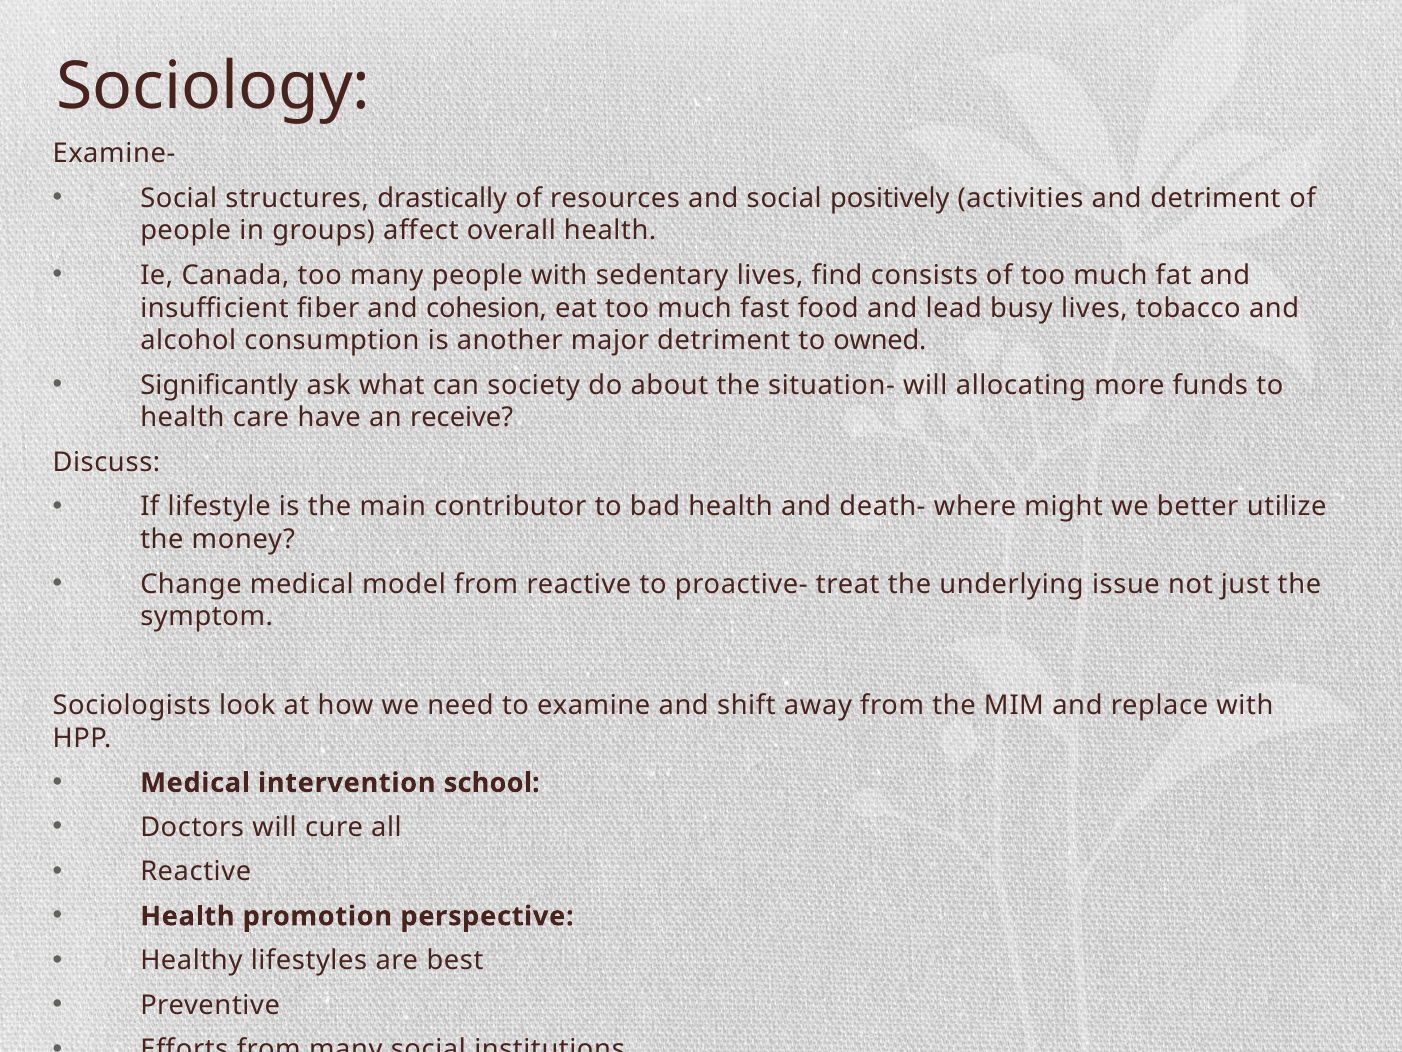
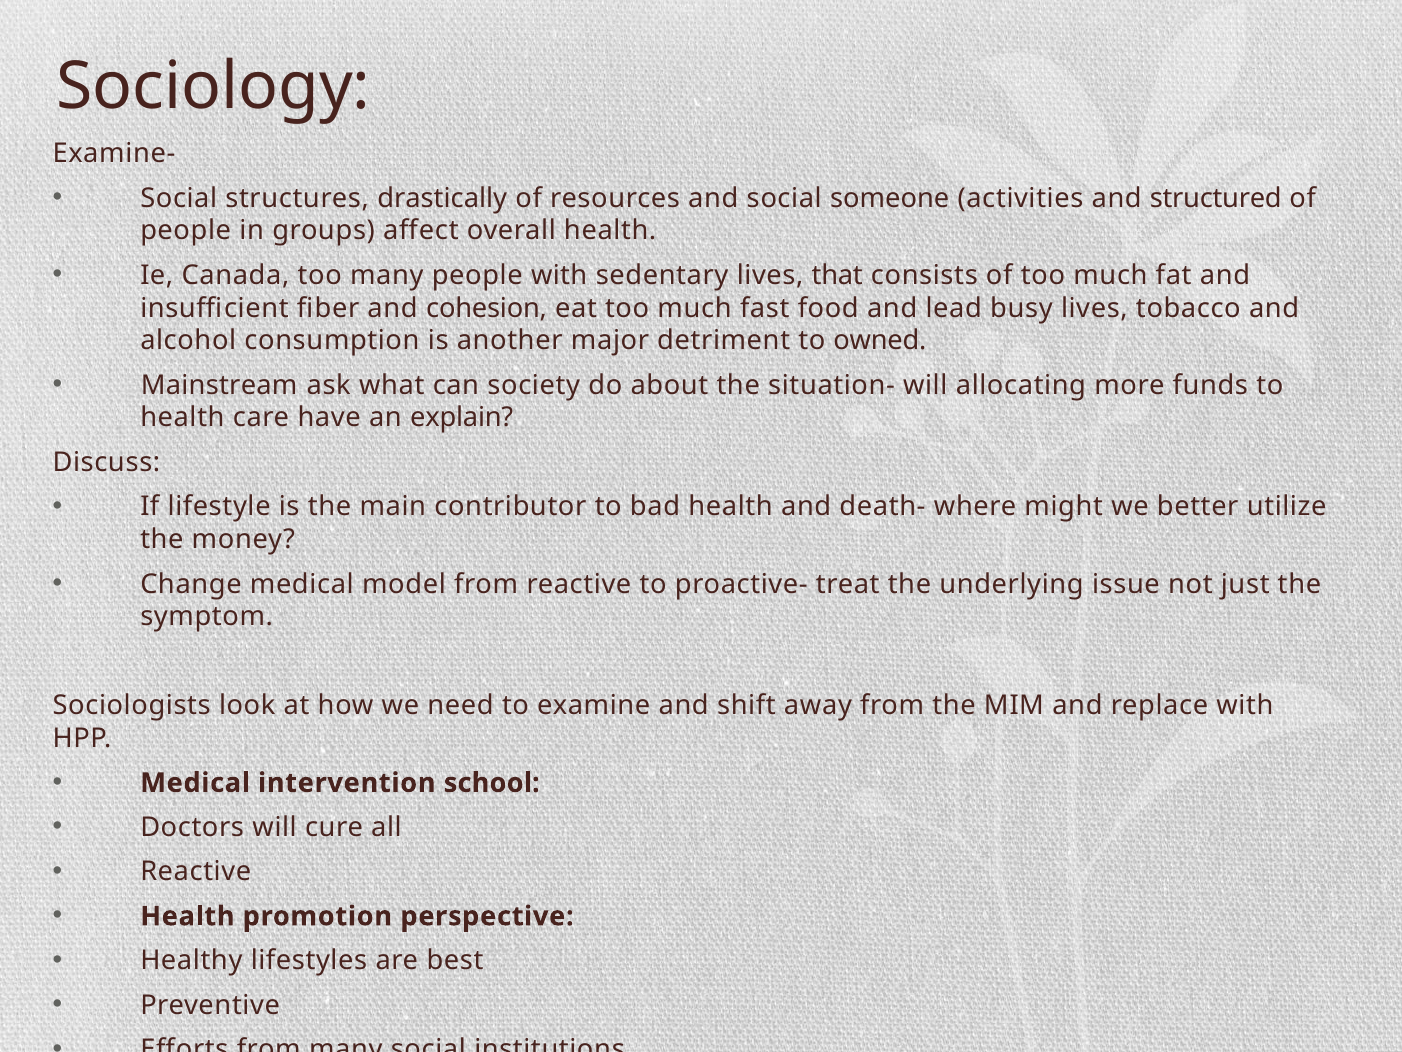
positively: positively -> someone (890, 198)
and detriment: detriment -> structured (1216, 198)
find: find -> that (837, 275)
Significantly: Significantly -> Mainstream (219, 385)
receive: receive -> explain (462, 418)
